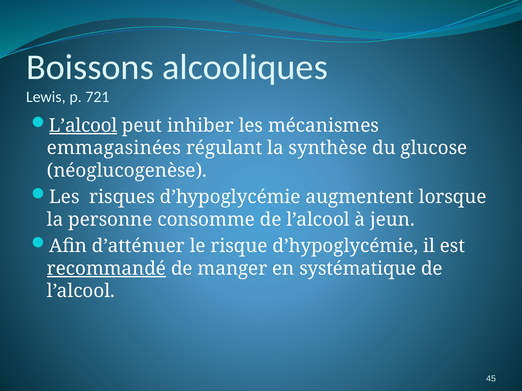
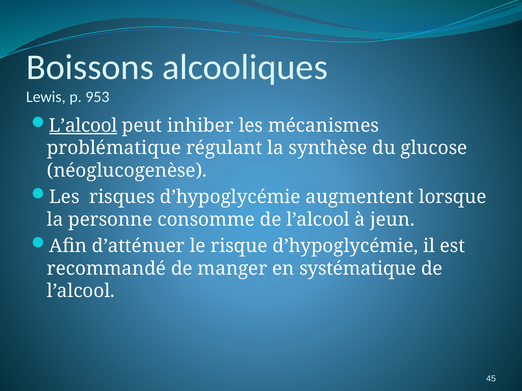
721: 721 -> 953 (97, 97)
emmagasinées: emmagasinées -> problématique (114, 148)
recommandé underline: present -> none (106, 269)
